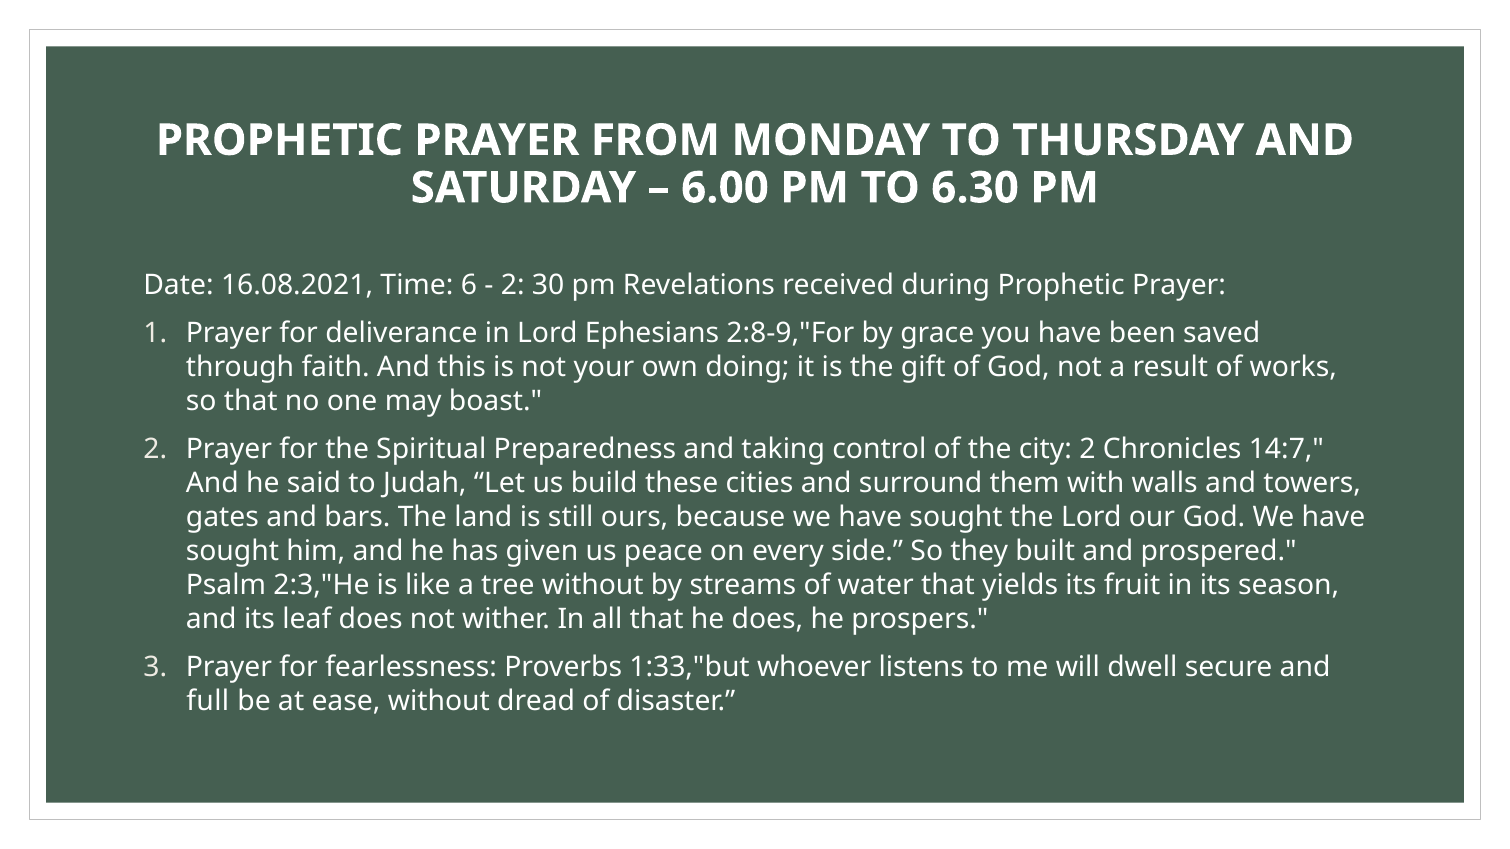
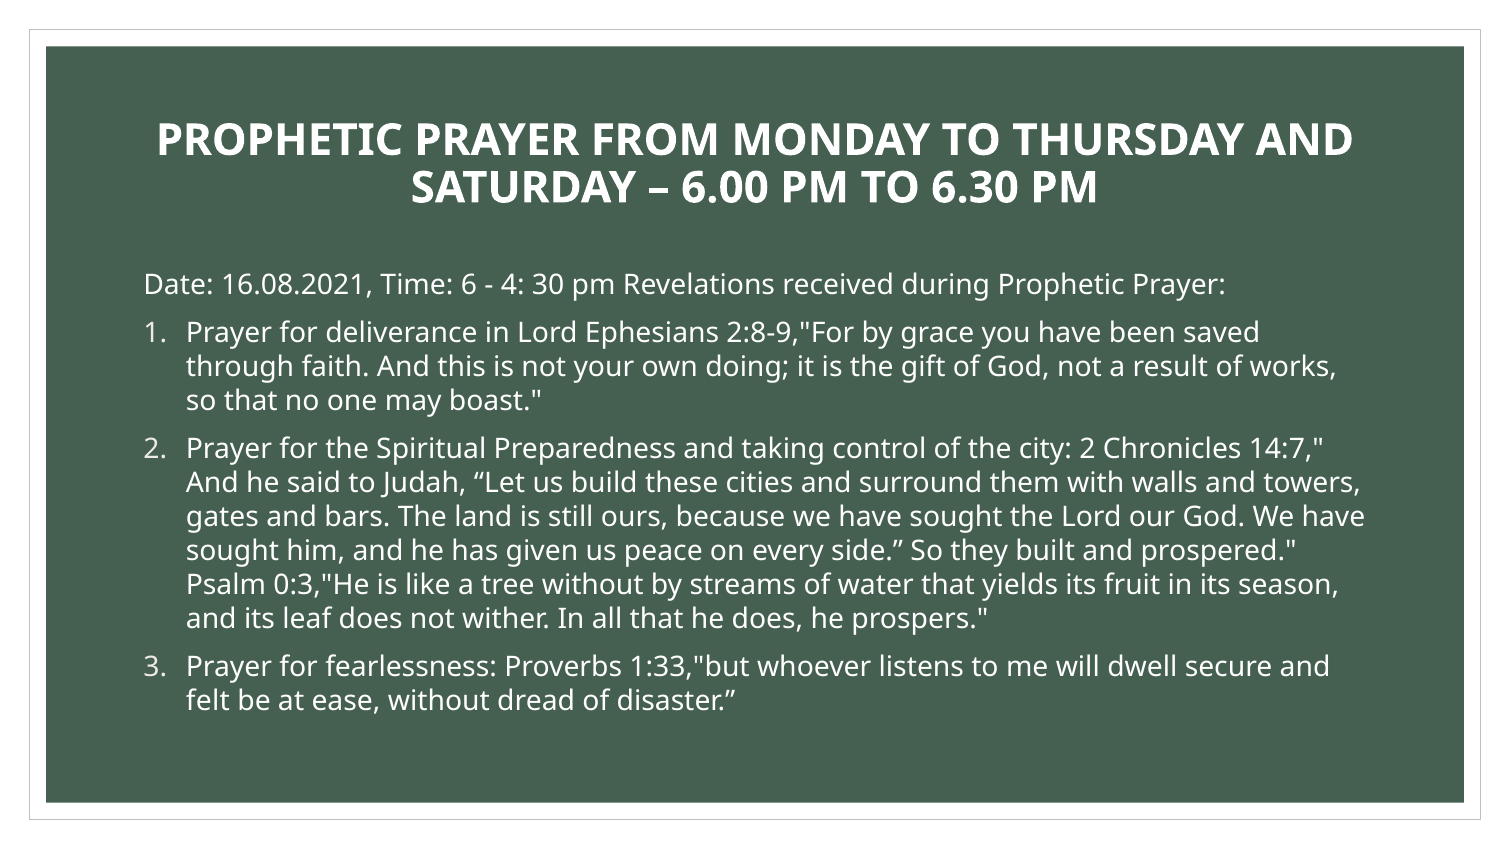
2: 2 -> 4 (513, 285)
2:3,"He: 2:3,"He -> 0:3,"He (321, 585)
full: full -> felt (208, 701)
